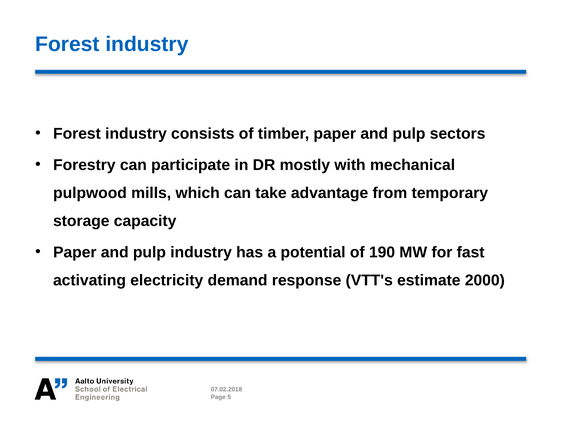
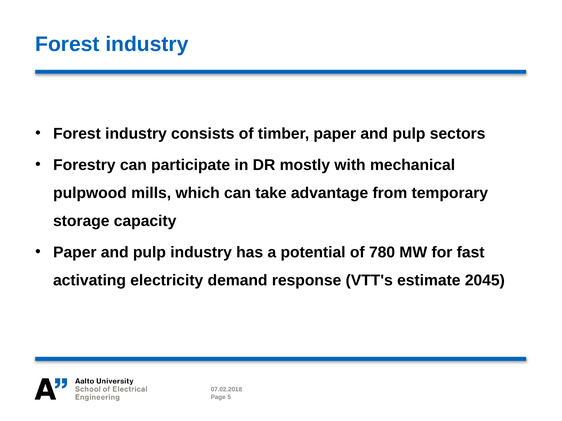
190: 190 -> 780 (382, 253)
2000: 2000 -> 2045 (485, 281)
